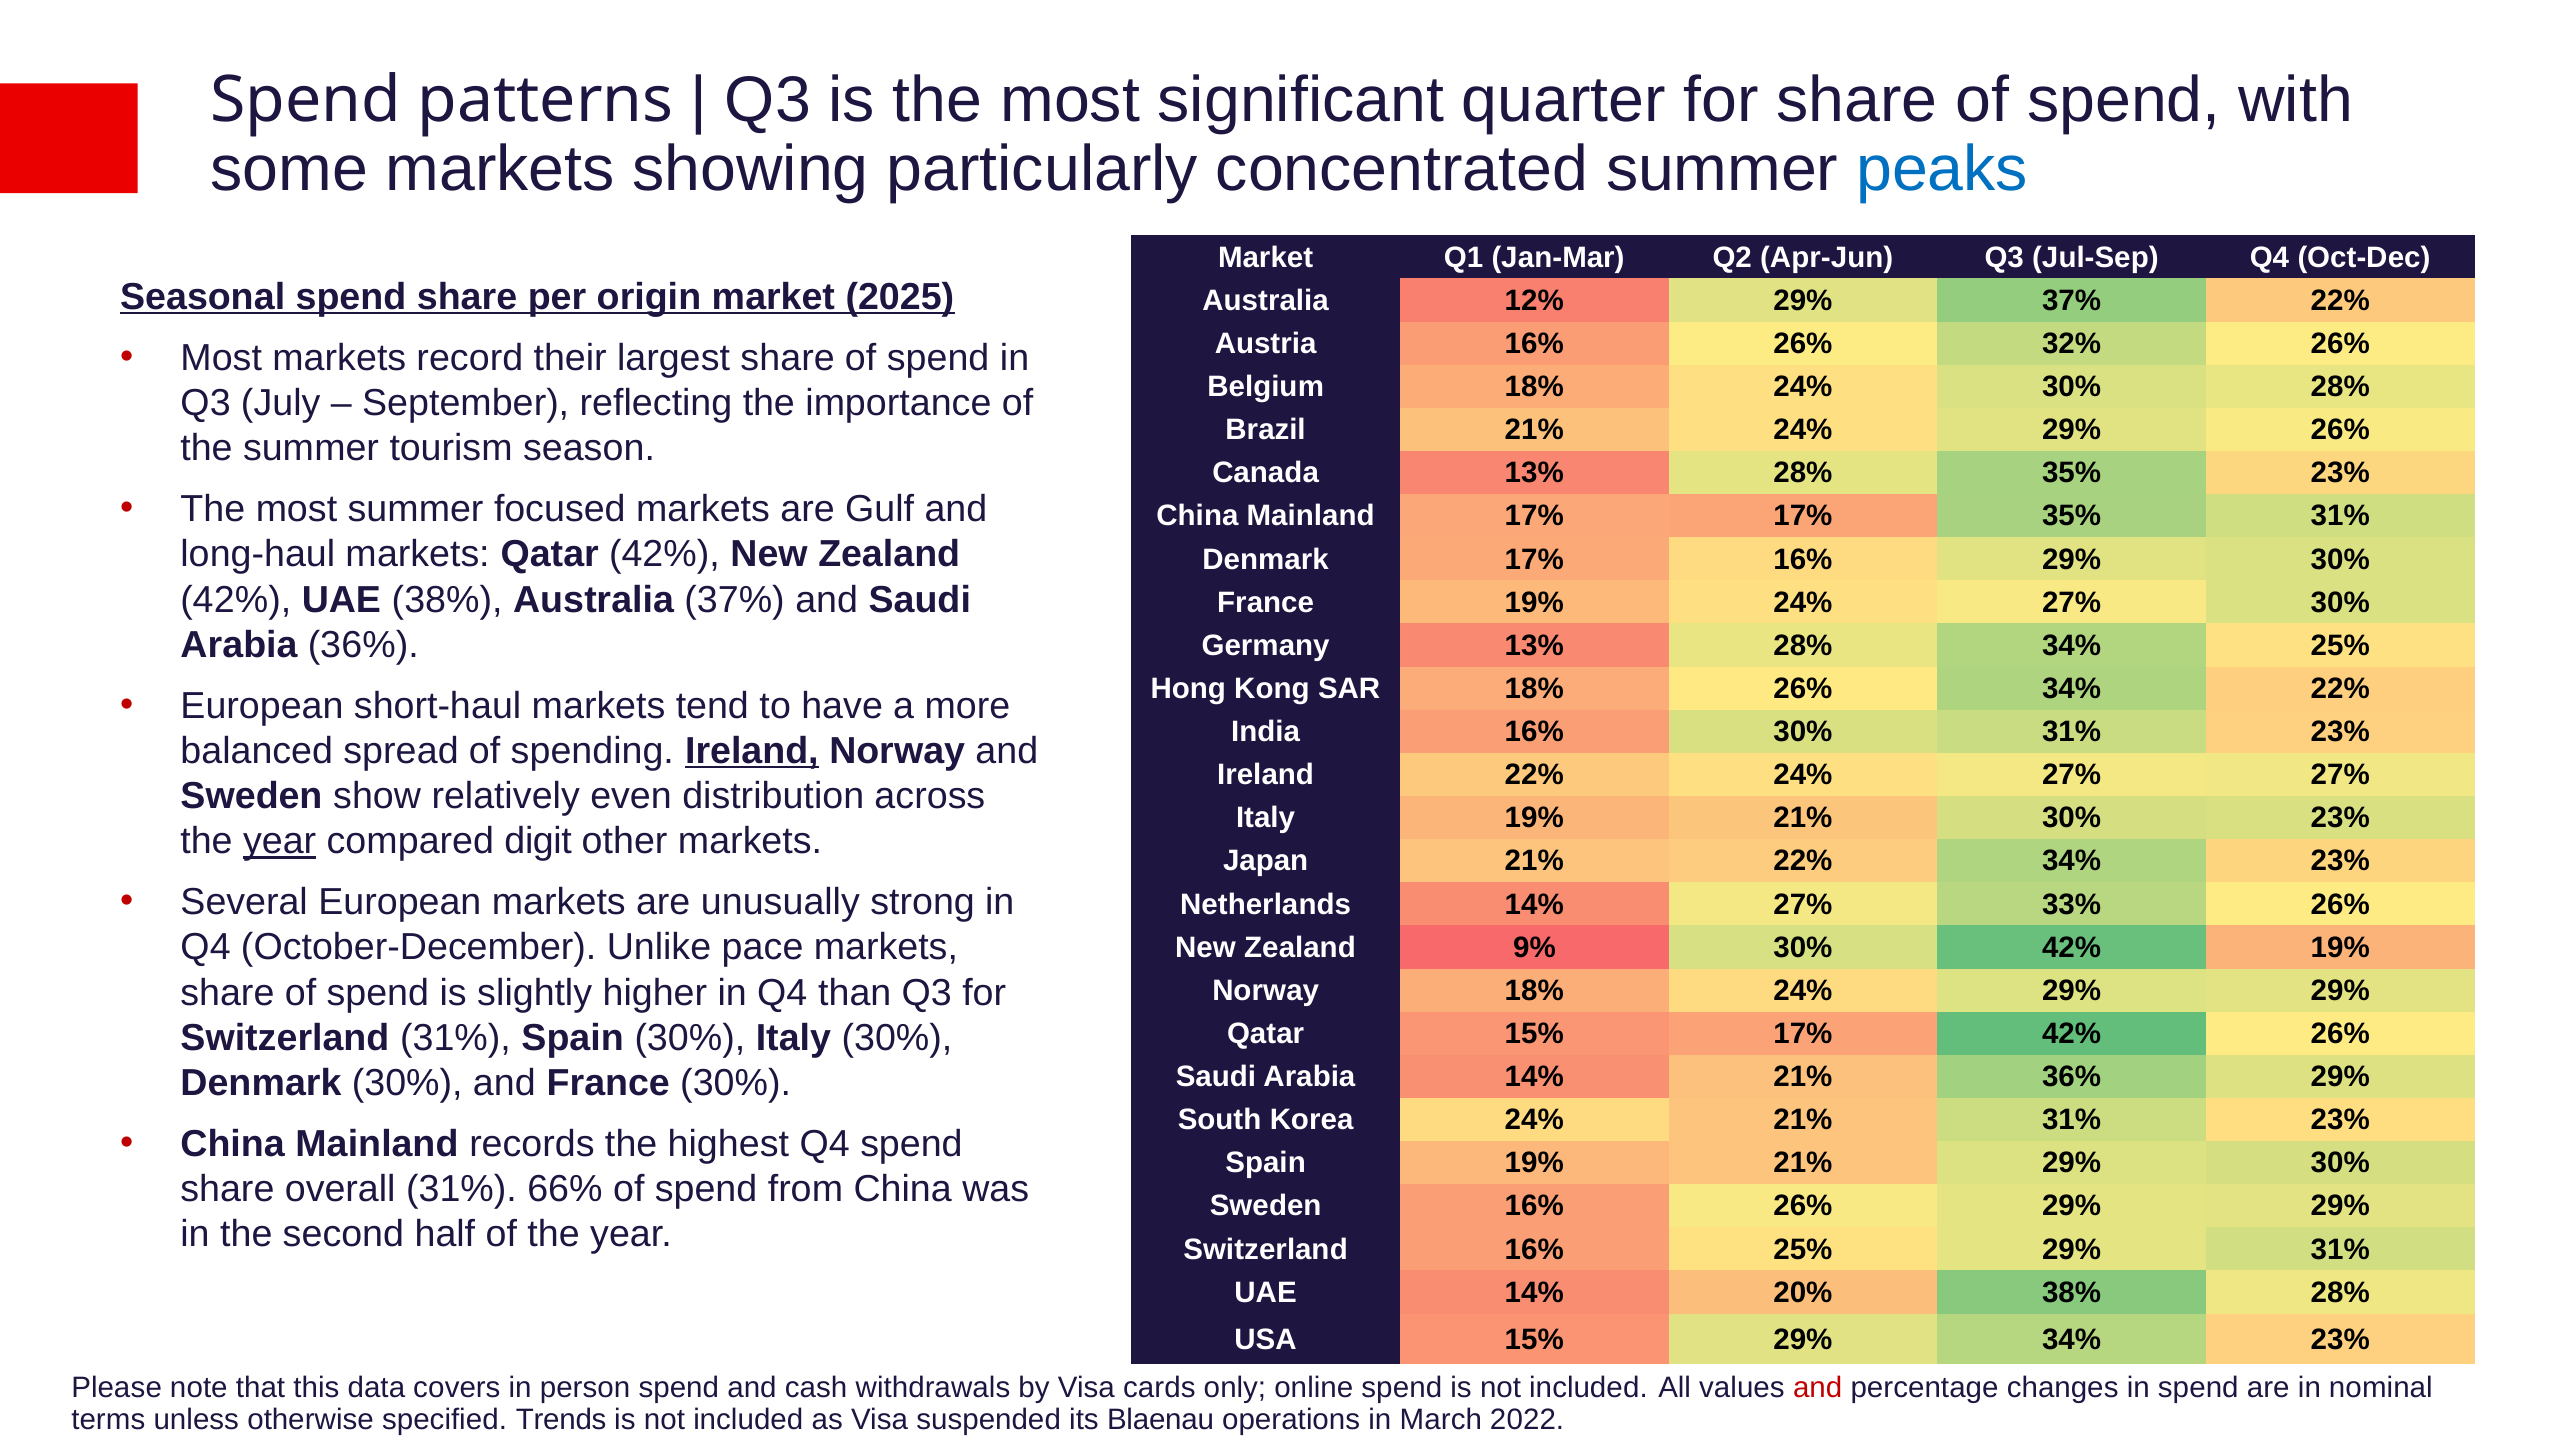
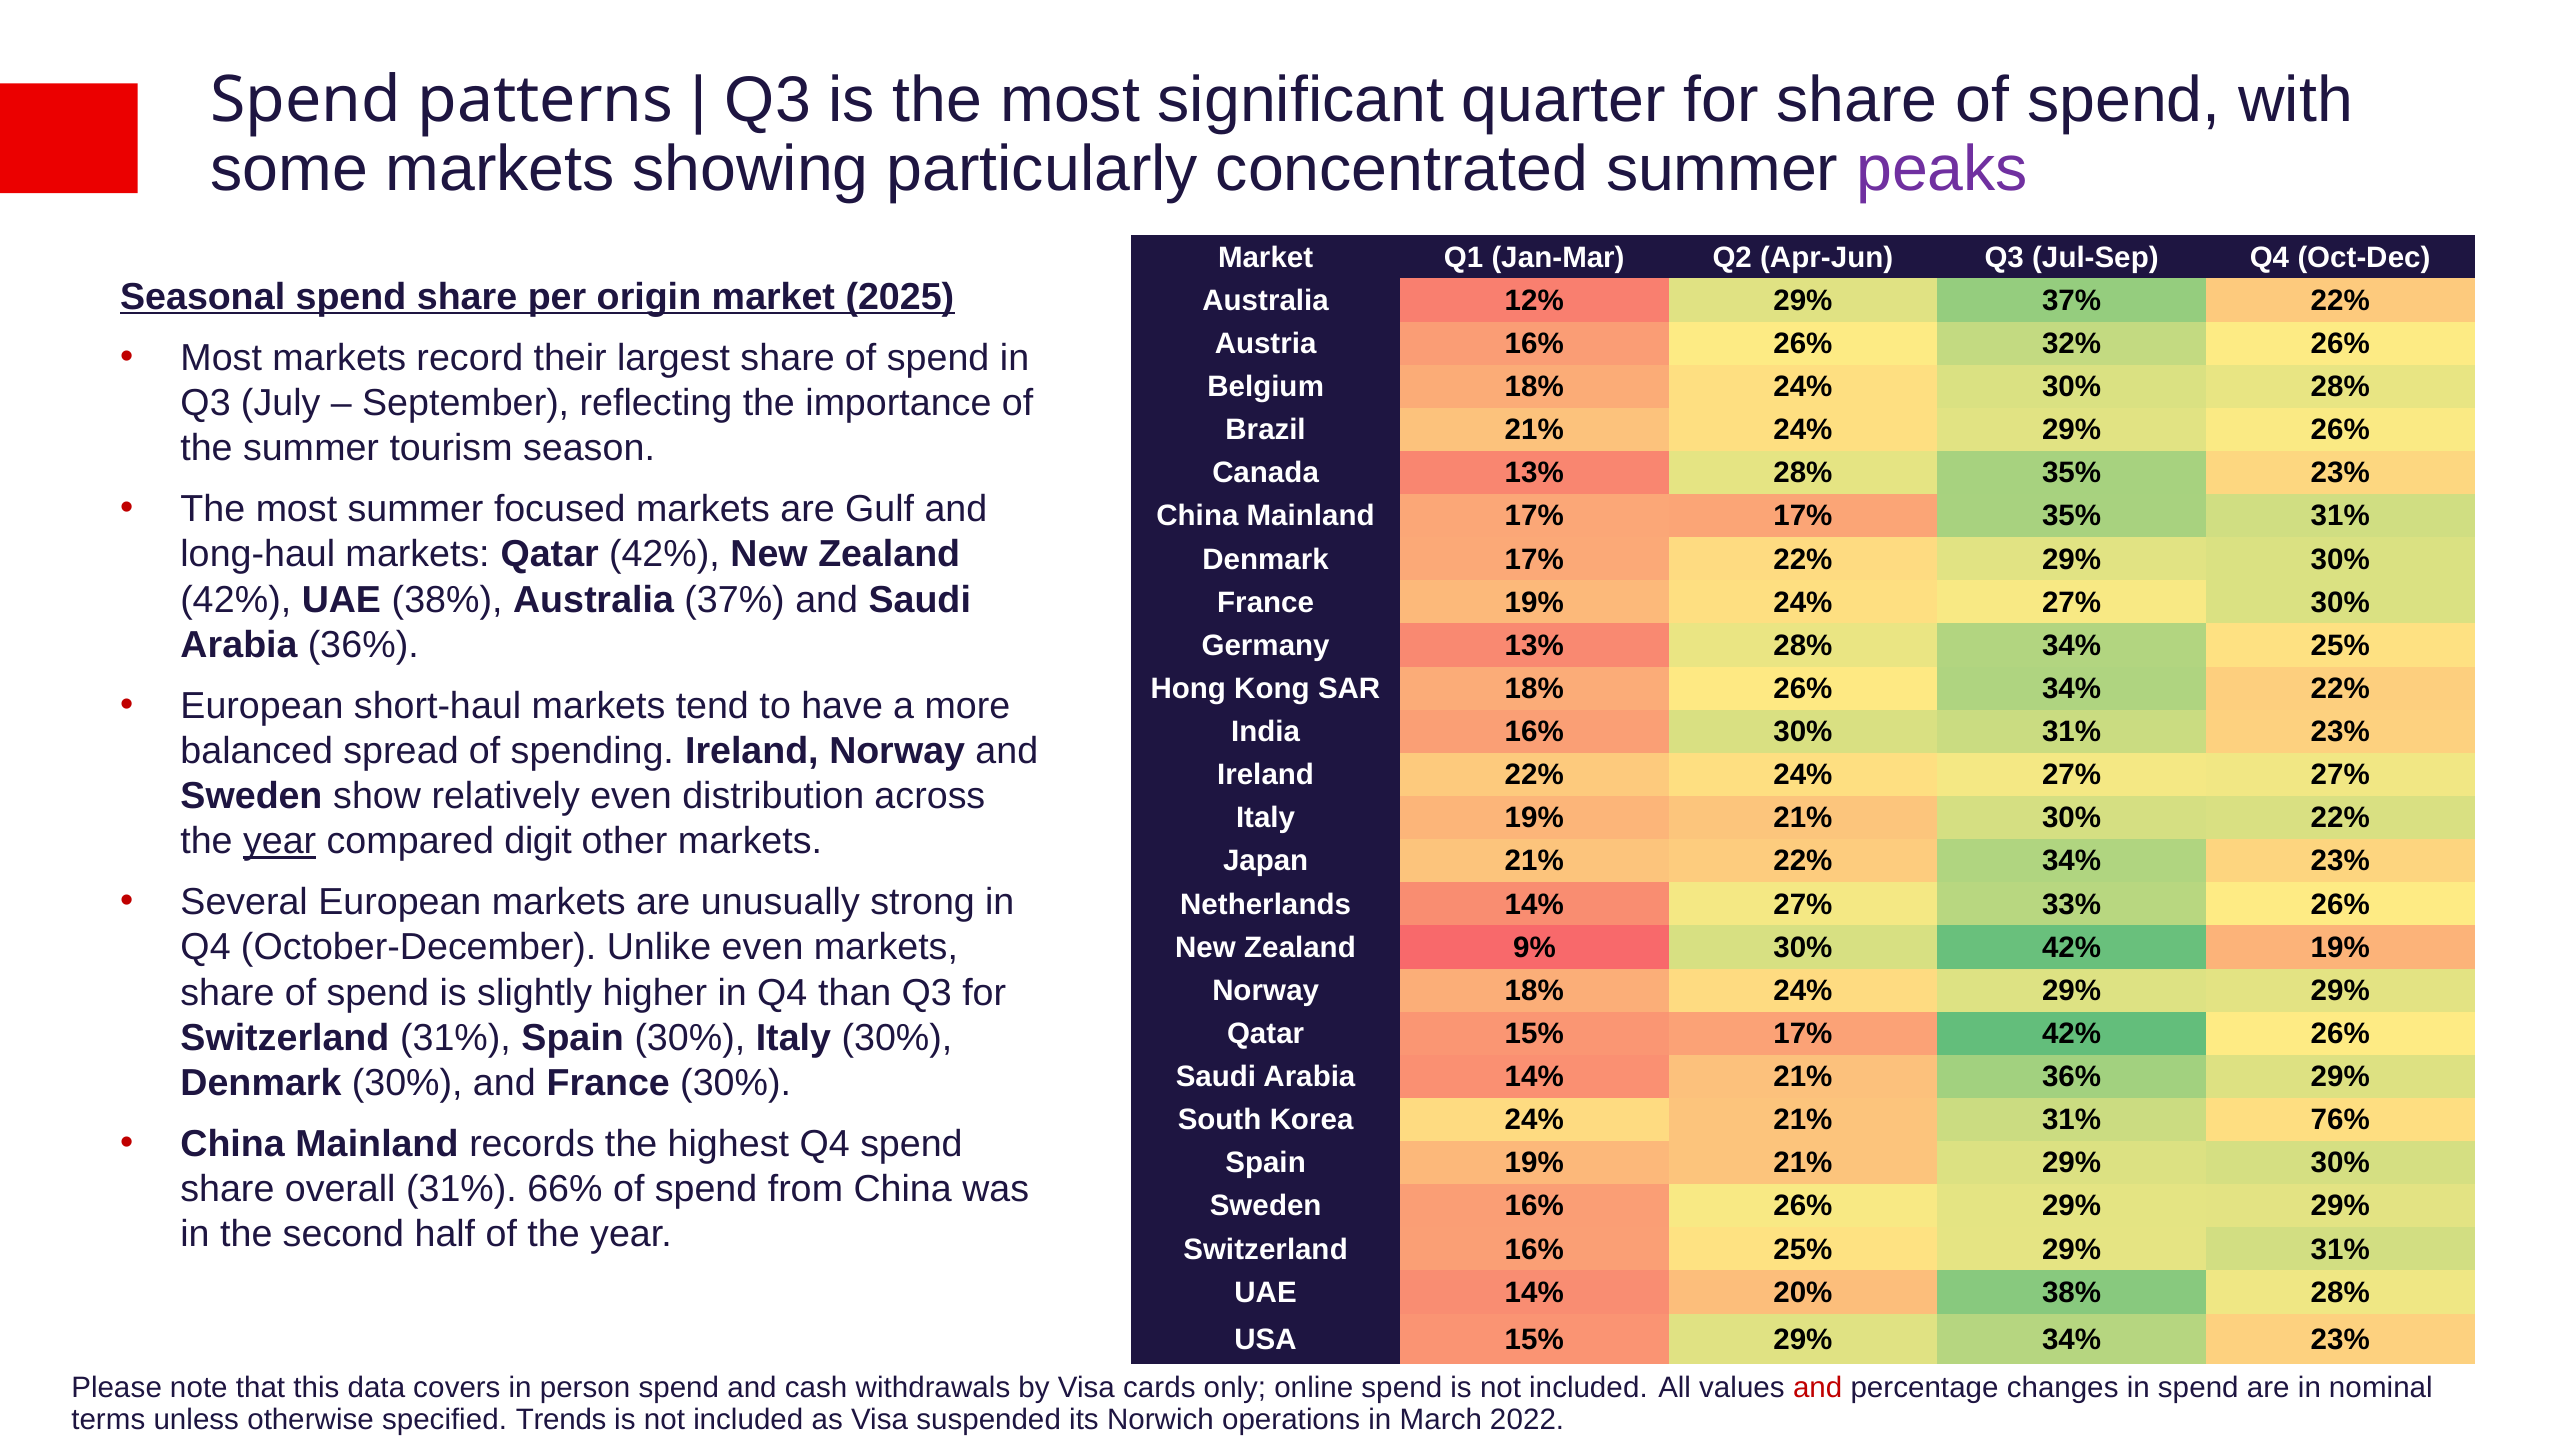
peaks colour: blue -> purple (1942, 170)
17% 16%: 16% -> 22% (1803, 559)
Ireland underline: present -> none (752, 751)
30% 23%: 23% -> 22% (2340, 818)
Unlike pace: pace -> even (763, 948)
21% 31% 23%: 23% -> 76% (2340, 1120)
Blaenau: Blaenau -> Norwich (1160, 1420)
